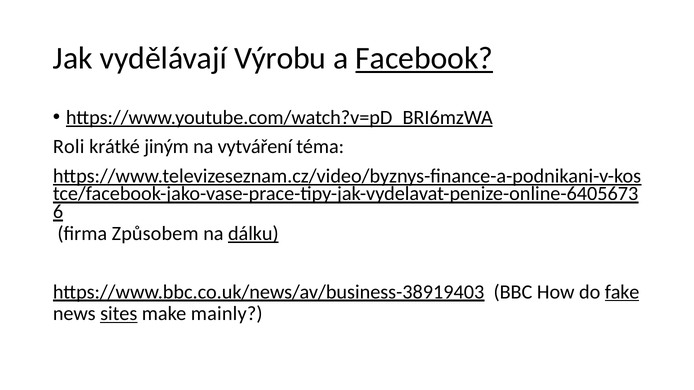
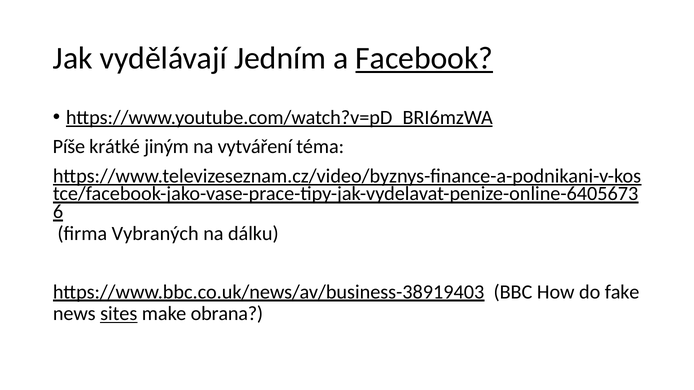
Výrobu: Výrobu -> Jedním (280, 58)
Roli: Roli -> Píše (69, 147)
Způsobem: Způsobem -> Vybraných (155, 234)
dálku underline: present -> none (253, 234)
fake underline: present -> none (622, 292)
mainly: mainly -> obrana (227, 314)
